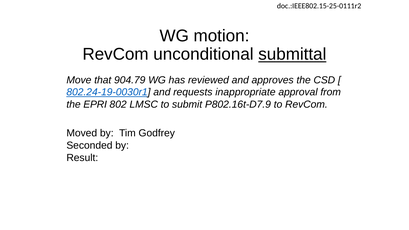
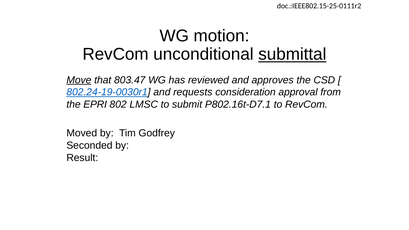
Move underline: none -> present (79, 80)
904.79: 904.79 -> 803.47 (130, 80)
inappropriate: inappropriate -> consideration (245, 92)
P802.16t-D7.9: P802.16t-D7.9 -> P802.16t-D7.1 (238, 105)
